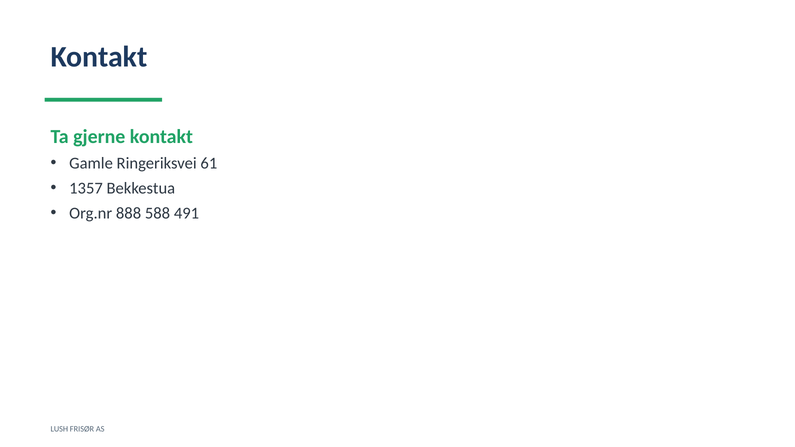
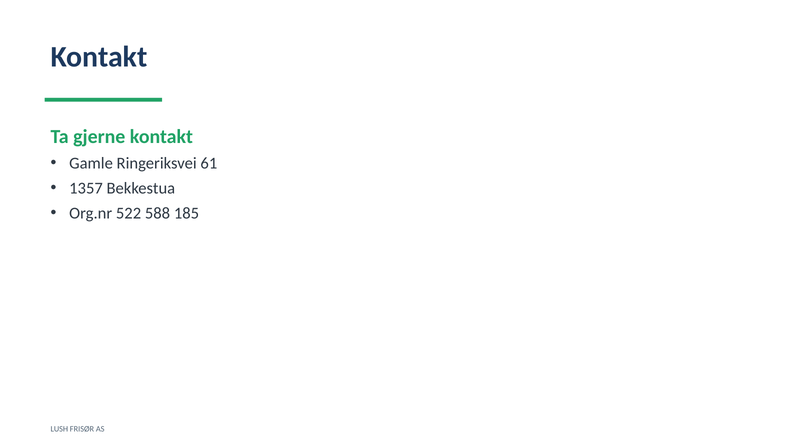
888: 888 -> 522 (129, 213)
491: 491 -> 185 (186, 213)
